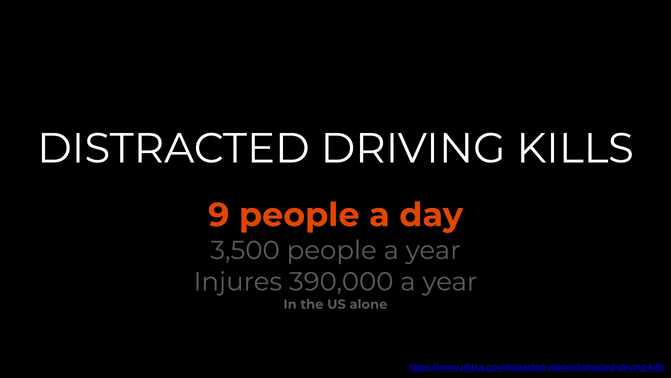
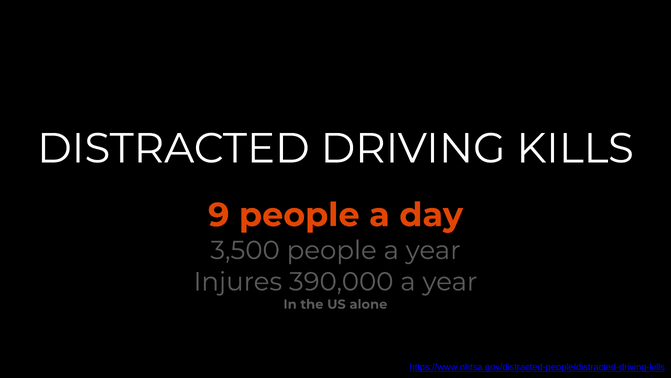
https://www.nhtsa.gov/distracted-alone/distracted-driving-kills: https://www.nhtsa.gov/distracted-alone/distracted-driving-kills -> https://www.nhtsa.gov/distracted-people/distracted-driving-kills (537, 367)
